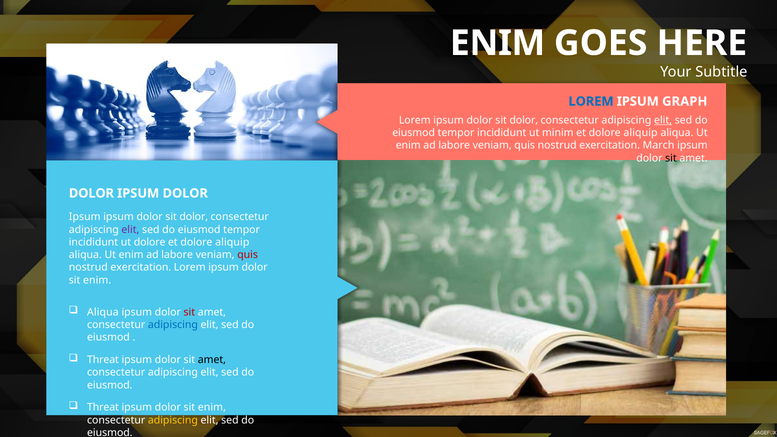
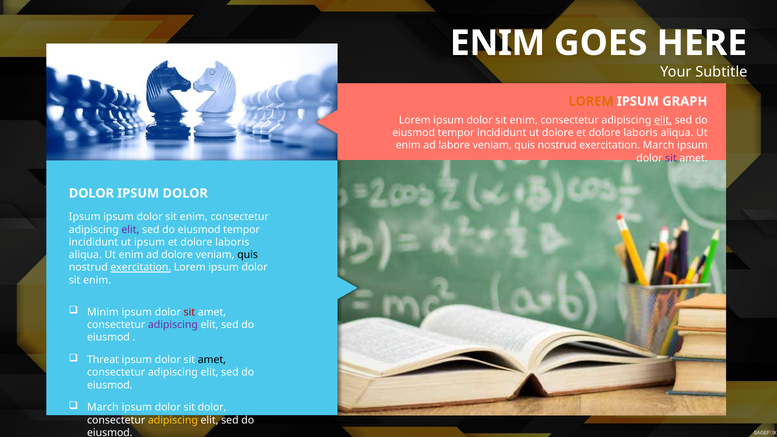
LOREM colour: blue -> orange (591, 101)
dolor: dolor -> enim (524, 120)
ut minim: minim -> dolore (558, 133)
aliquip: aliquip -> laboris (641, 133)
sit colour: black -> purple (671, 158)
dolor: dolor -> enim (194, 217)
ut dolore: dolore -> ipsum (150, 242)
aliquip: aliquip -> laboris (232, 242)
labore: labore -> dolore (177, 255)
quis colour: red -> black (248, 255)
exercitation underline: none -> present (141, 268)
Aliqua: Aliqua -> Minim (103, 312)
adipiscing colour: blue -> purple (173, 325)
Threat: Threat -> March (103, 408)
enim: enim -> dolor (212, 408)
